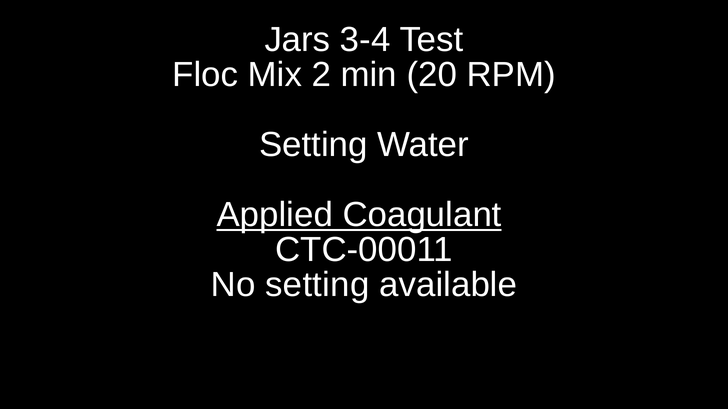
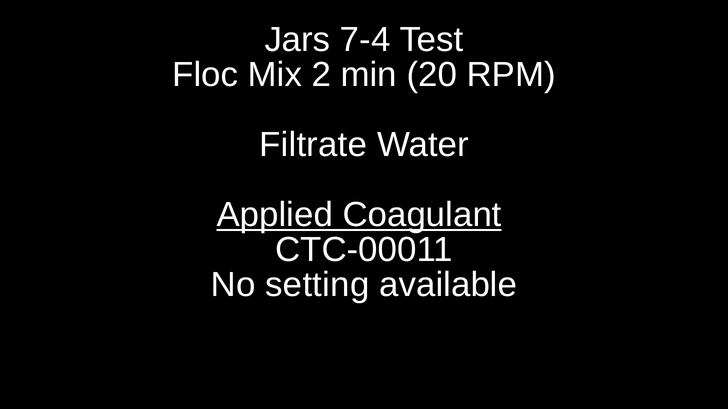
3-4: 3-4 -> 7-4 (365, 40)
Setting: Setting -> Filtrate (313, 145)
